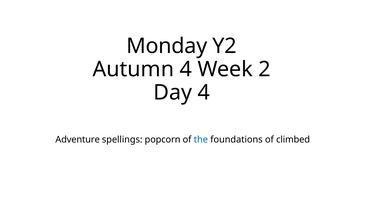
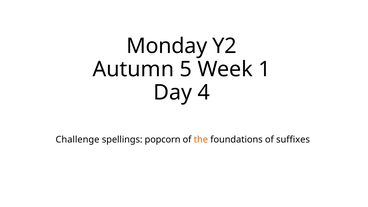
Autumn 4: 4 -> 5 (186, 69)
2: 2 -> 1 (264, 69)
Adventure: Adventure -> Challenge (77, 140)
the colour: blue -> orange (201, 140)
climbed: climbed -> suffixes (293, 140)
